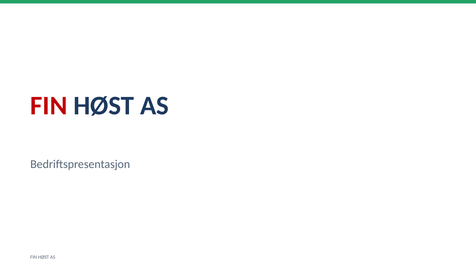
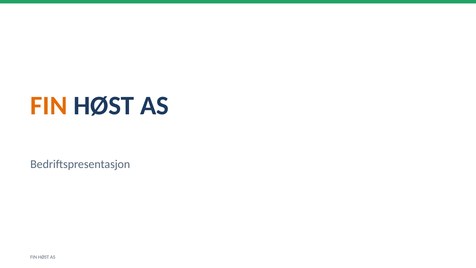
FIN colour: red -> orange (49, 106)
